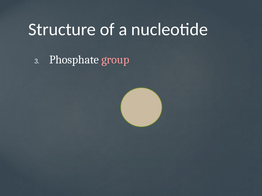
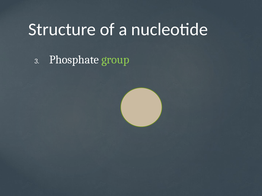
group colour: pink -> light green (115, 60)
